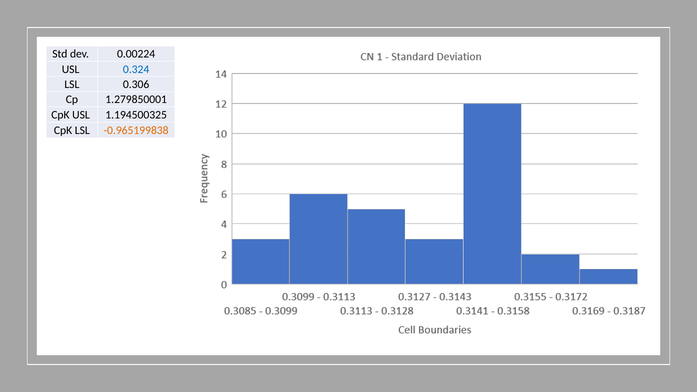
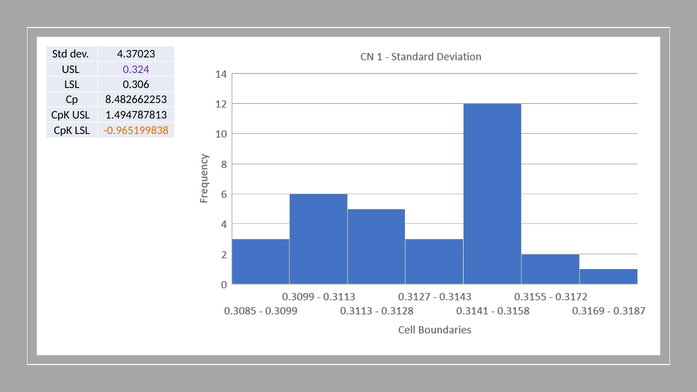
0.00224: 0.00224 -> 4.37023 (136, 54)
0.324 colour: blue -> purple (136, 69)
1.279850001: 1.279850001 -> 8.482662253 (136, 100)
1.194500325: 1.194500325 -> 1.494787813 (136, 115)
